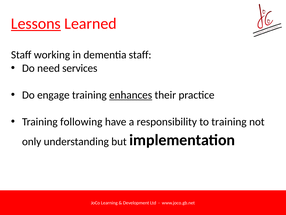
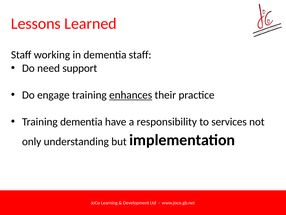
Lessons underline: present -> none (36, 24)
services: services -> support (80, 68)
Training following: following -> dementia (81, 122)
to training: training -> services (229, 122)
